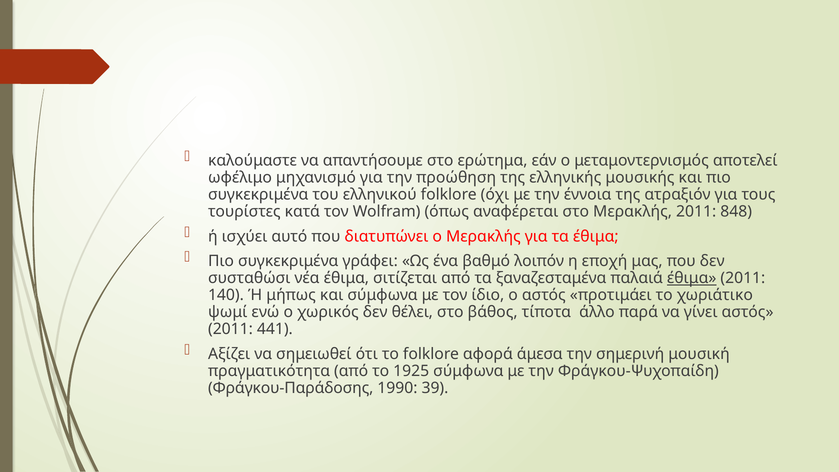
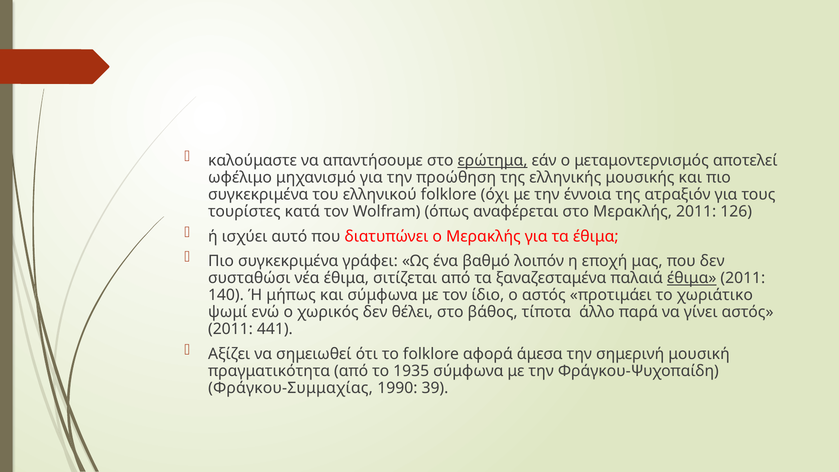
ερώτημα underline: none -> present (493, 161)
848: 848 -> 126 (736, 212)
1925: 1925 -> 1935 (411, 371)
Φράγκου-Παράδοσης: Φράγκου-Παράδοσης -> Φράγκου-Συμμαχίας (291, 388)
